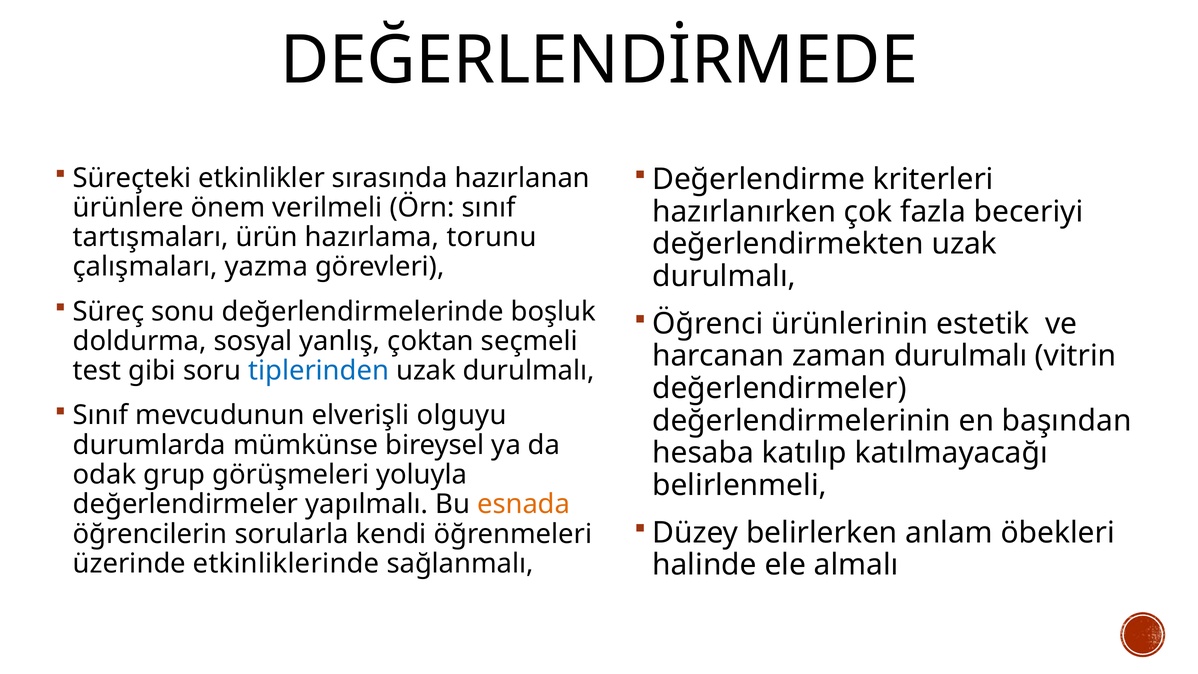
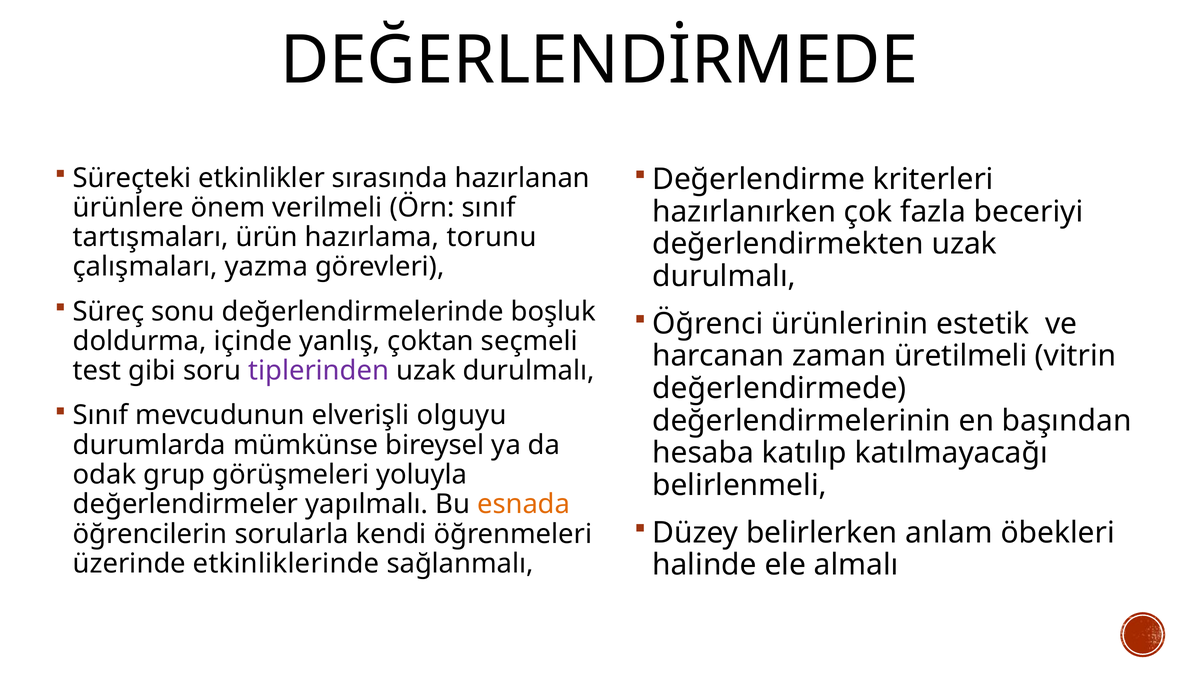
sosyal: sosyal -> içinde (253, 341)
zaman durulmalı: durulmalı -> üretilmeli (961, 356)
tiplerinden colour: blue -> purple (319, 371)
değerlendirmeler: değerlendirmeler -> değerlendirmede (779, 388)
